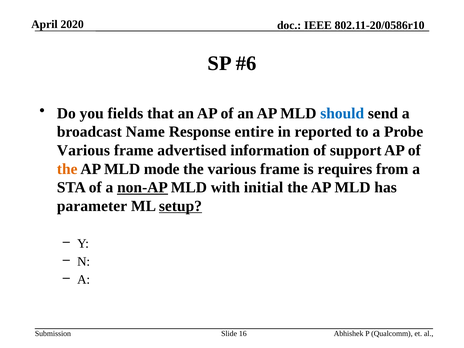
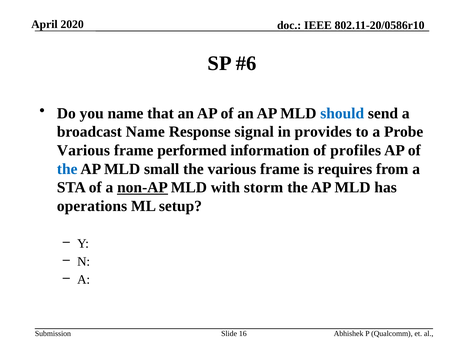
you fields: fields -> name (125, 113)
entire: entire -> signal (254, 132)
reported: reported -> provides (323, 132)
advertised: advertised -> performed (192, 150)
support: support -> profiles (356, 150)
the colour: orange -> blue (67, 169)
mode: mode -> small (162, 169)
initial: initial -> storm (264, 187)
parameter: parameter -> operations (92, 206)
setup underline: present -> none (180, 206)
